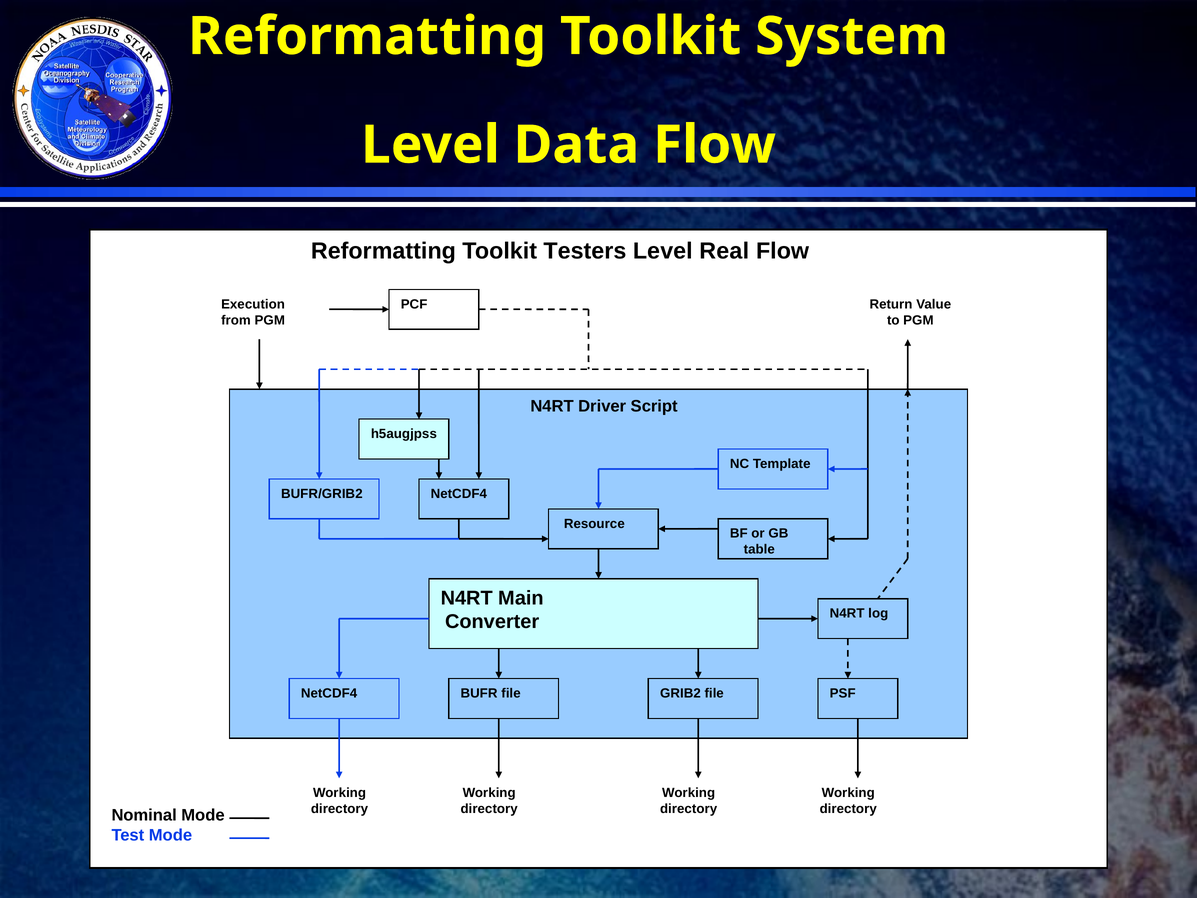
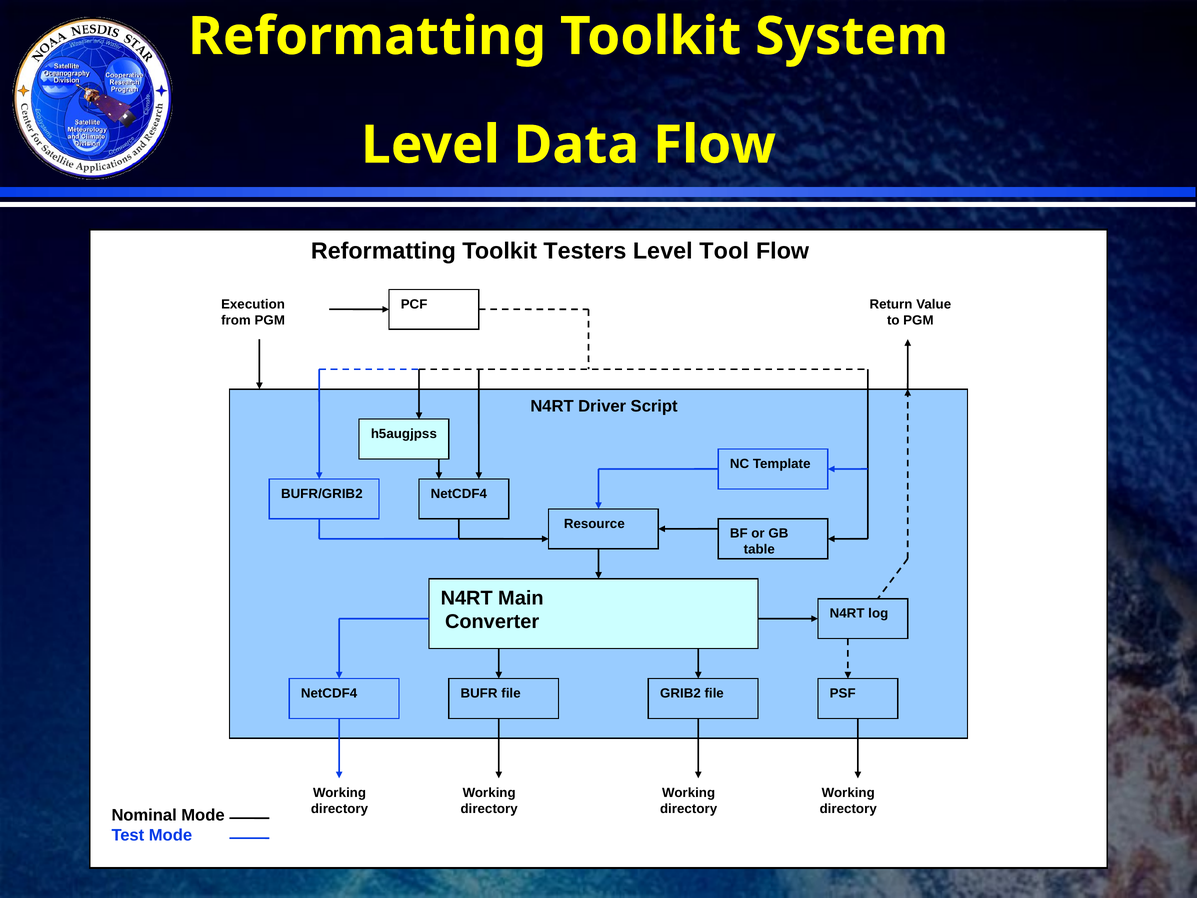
Real: Real -> Tool (724, 251)
